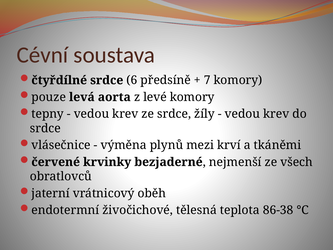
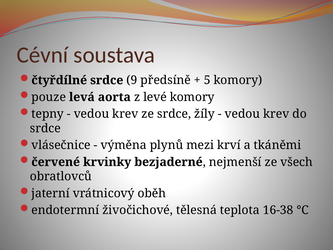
6: 6 -> 9 (132, 80)
7: 7 -> 5 (207, 80)
86-38: 86-38 -> 16-38 (278, 210)
